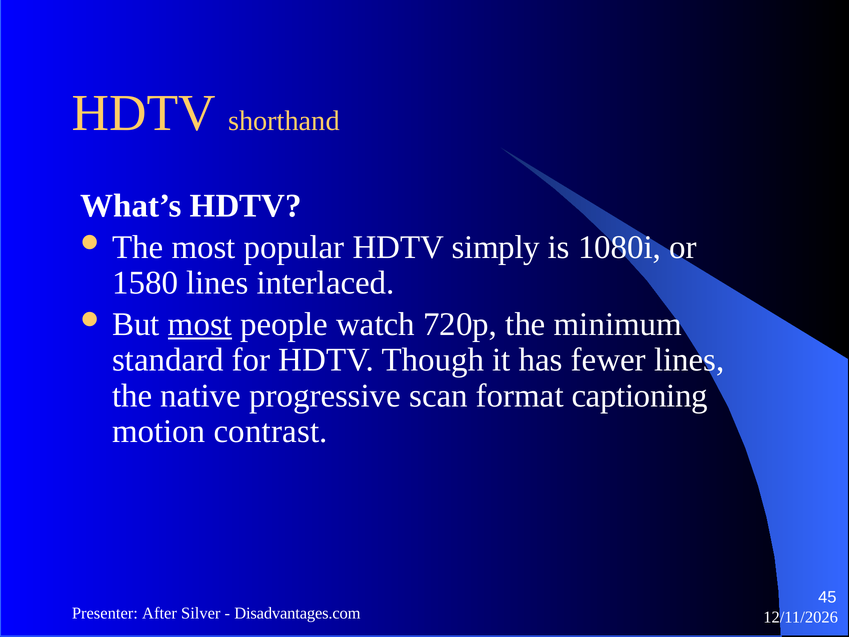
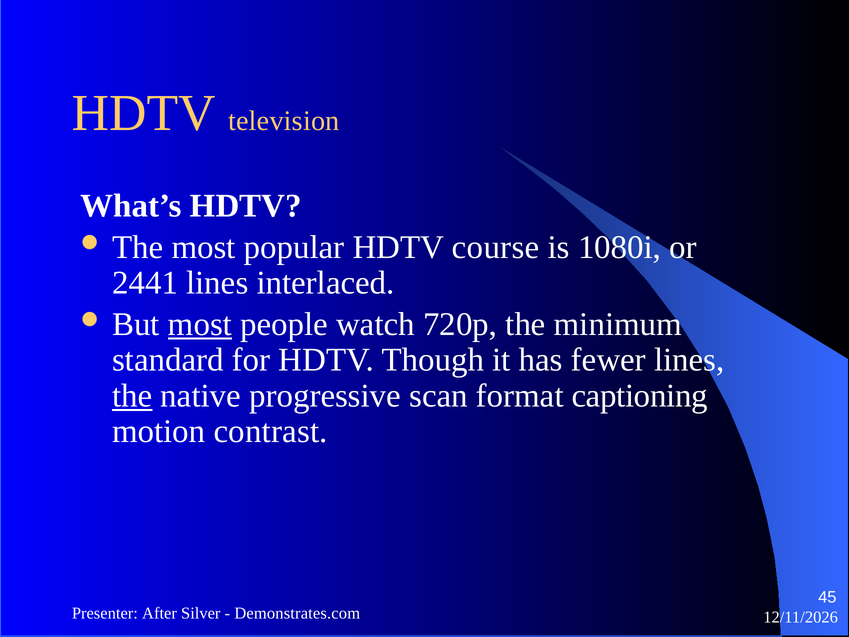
shorthand: shorthand -> television (284, 121)
simply: simply -> course (496, 247)
1580: 1580 -> 2441 (145, 283)
the underline: none -> present (132, 395)
Disadvantages.com: Disadvantages.com -> Demonstrates.com (297, 613)
